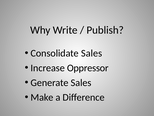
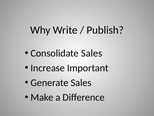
Oppressor: Oppressor -> Important (88, 68)
